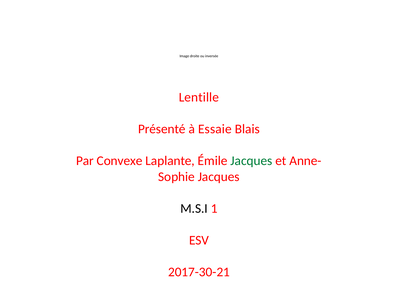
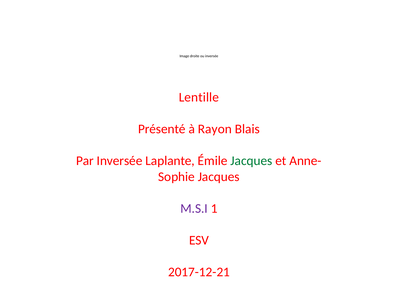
Essaie: Essaie -> Rayon (215, 129)
Par Convexe: Convexe -> Inversée (120, 161)
M.S.I colour: black -> purple (194, 209)
2017-30-21: 2017-30-21 -> 2017-12-21 (199, 273)
